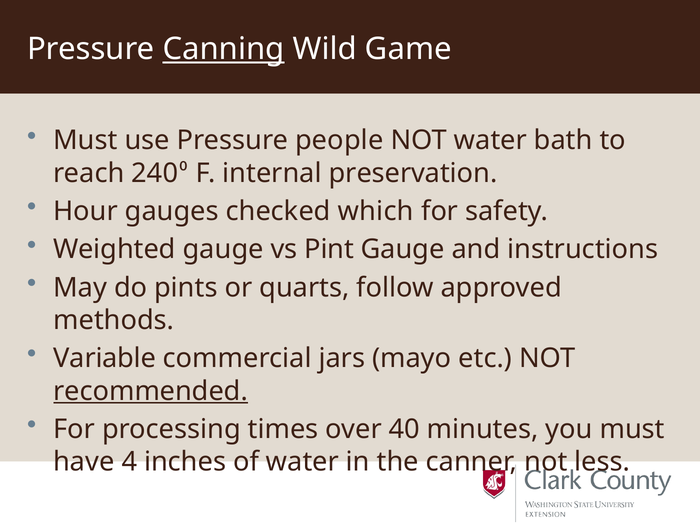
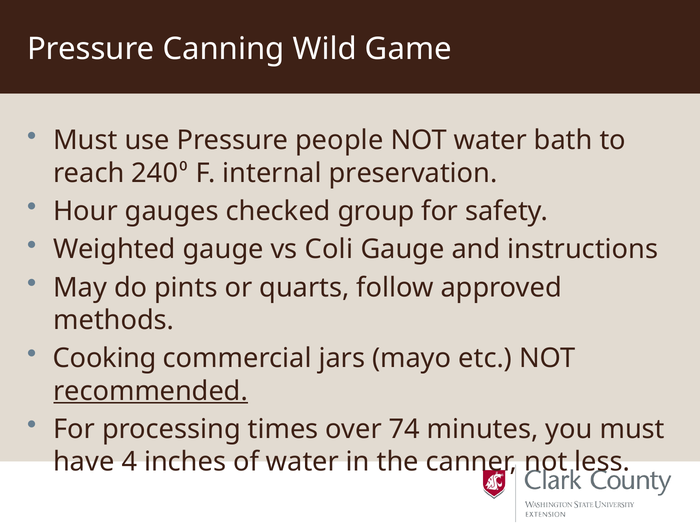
Canning underline: present -> none (224, 49)
which: which -> group (376, 211)
Pint: Pint -> Coli (329, 249)
Variable: Variable -> Cooking (105, 358)
40: 40 -> 74 (404, 429)
